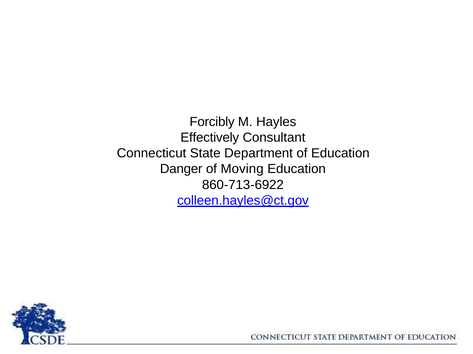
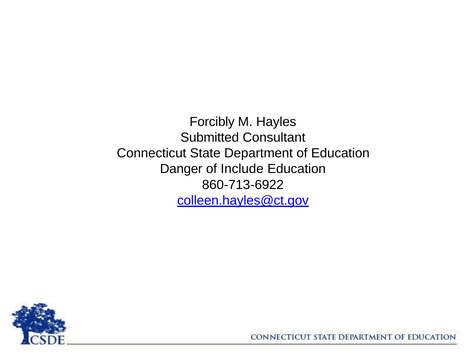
Effectively: Effectively -> Submitted (210, 138)
Moving: Moving -> Include (242, 169)
